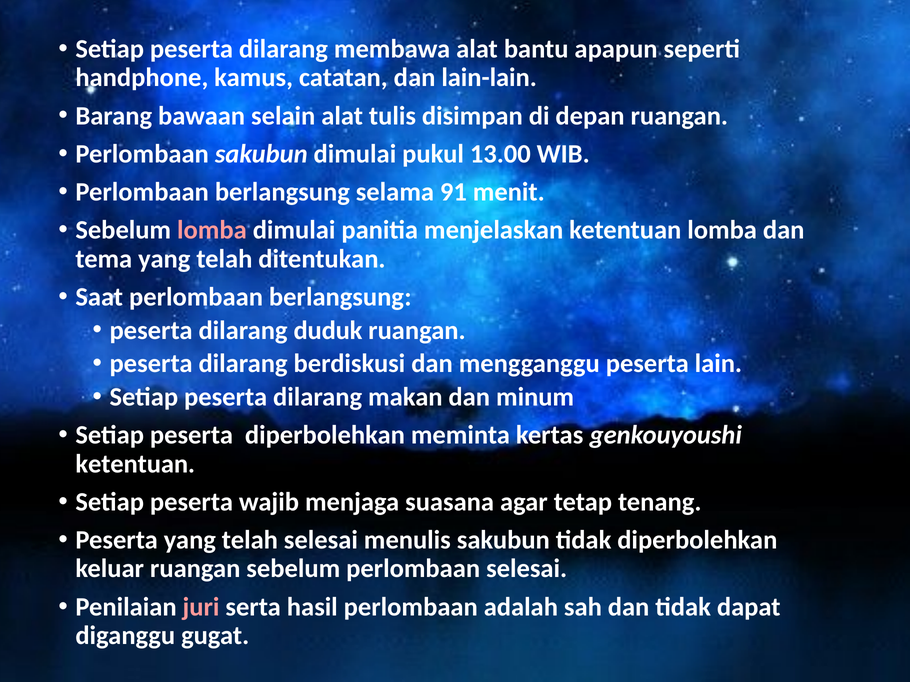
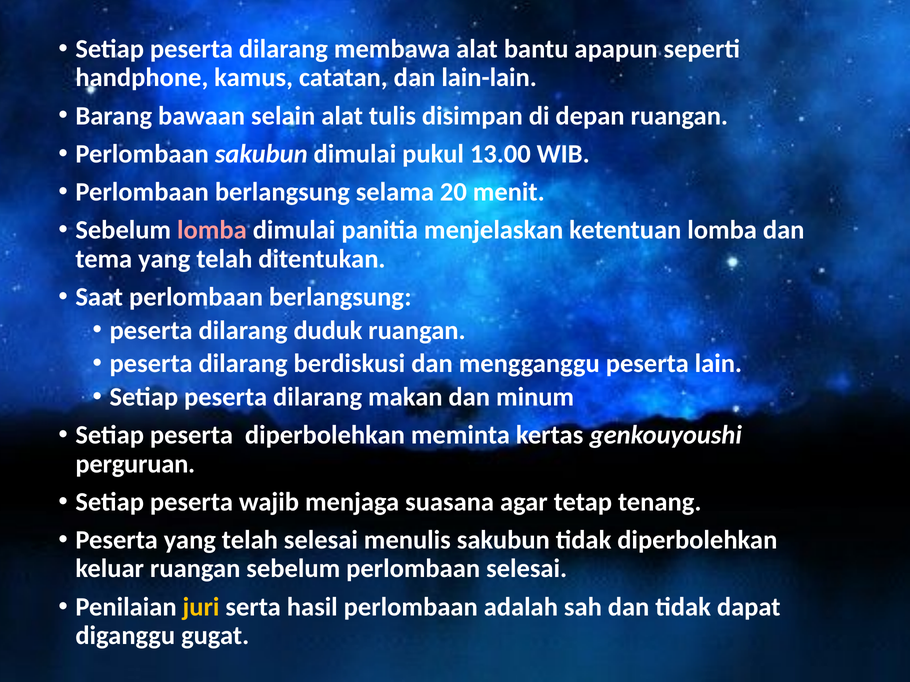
91: 91 -> 20 (453, 192)
ketentuan: ketentuan -> perguruan (135, 464)
juri colour: pink -> yellow (201, 607)
